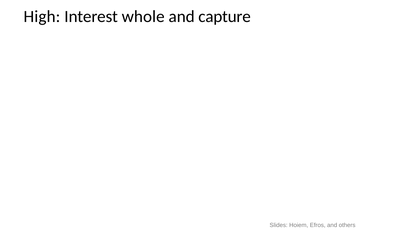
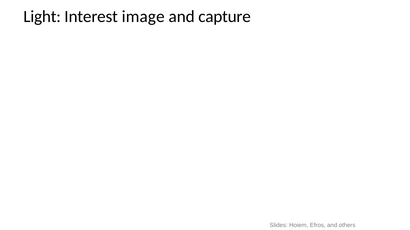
High: High -> Light (42, 17)
whole: whole -> image (143, 17)
